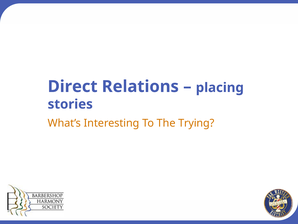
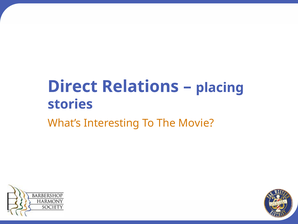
Trying: Trying -> Movie (196, 123)
